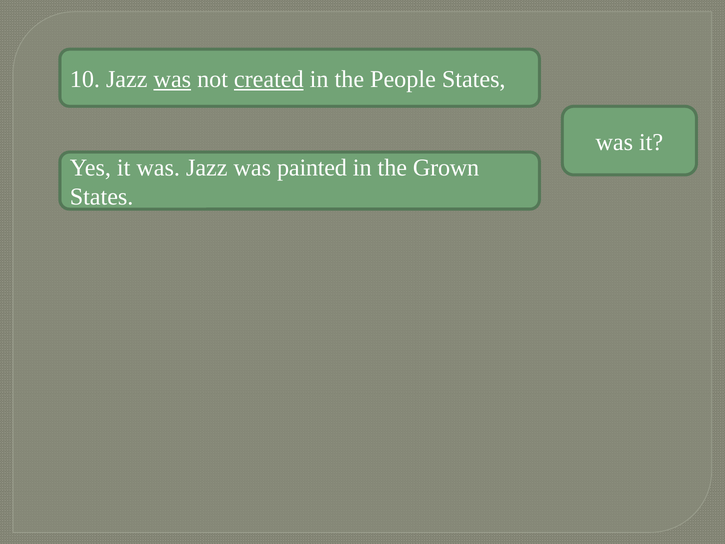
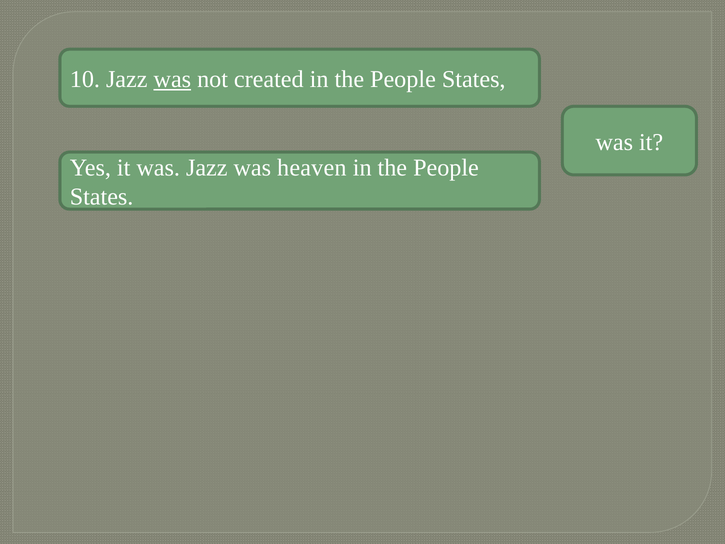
created underline: present -> none (269, 79)
painted: painted -> heaven (312, 168)
Grown: Grown -> People (446, 168)
